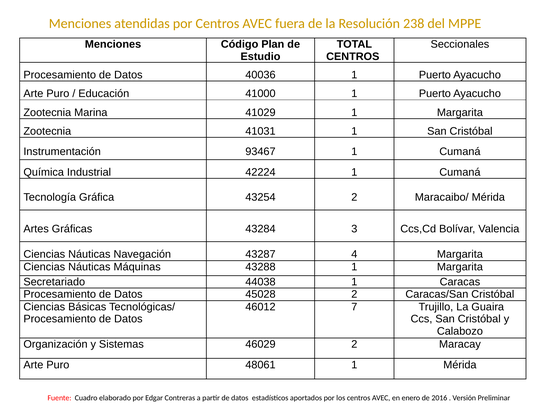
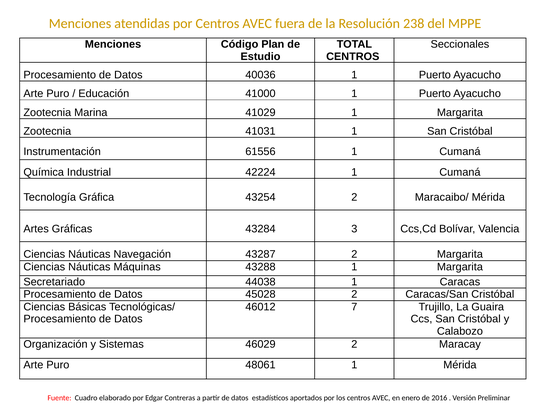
93467: 93467 -> 61556 (260, 152)
43287 4: 4 -> 2 (354, 254)
